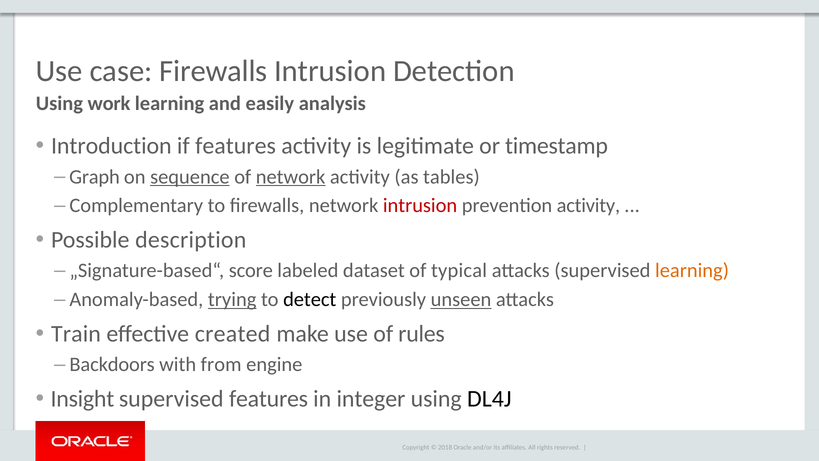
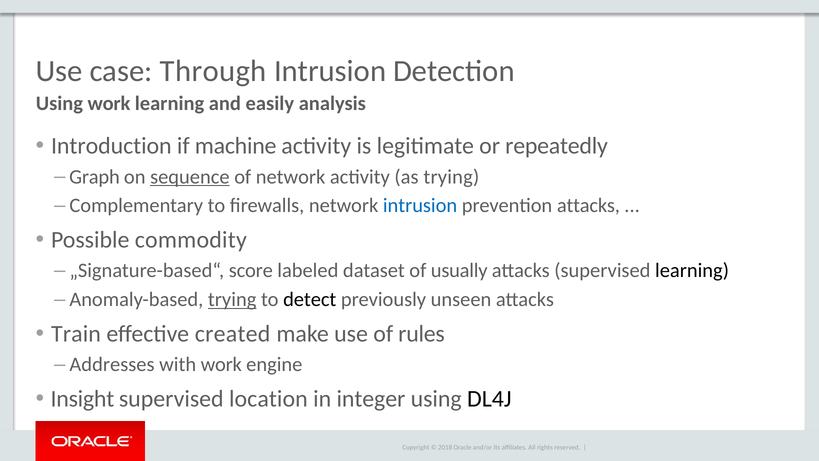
case Firewalls: Firewalls -> Through (213, 71)
if features: features -> machine (236, 146)
timestamp: timestamp -> repeatedly (557, 146)
network underline: present -> none (291, 177)
as tables: tables -> trying (451, 177)
intrusion colour: red -> blue (420, 206)
prevention activity: activity -> attacks (588, 206)
description: description -> commodity (191, 240)
typical: typical -> usually (459, 271)
learning colour: orange -> black (692, 271)
unseen underline: present -> none (461, 300)
Backdoors: Backdoors -> Addresses (112, 364)
with from: from -> work (221, 364)
supervised features: features -> location (268, 399)
